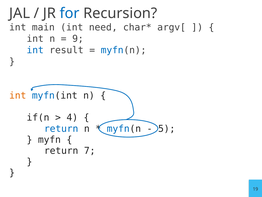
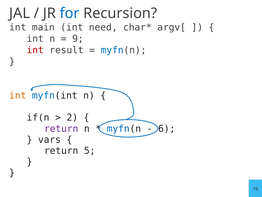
int colour: blue -> red (35, 50)
4: 4 -> 2 (72, 117)
return colour: blue -> purple (61, 128)
5: 5 -> 6 (167, 128)
myfn: myfn -> vars (49, 139)
7: 7 -> 5 (90, 150)
